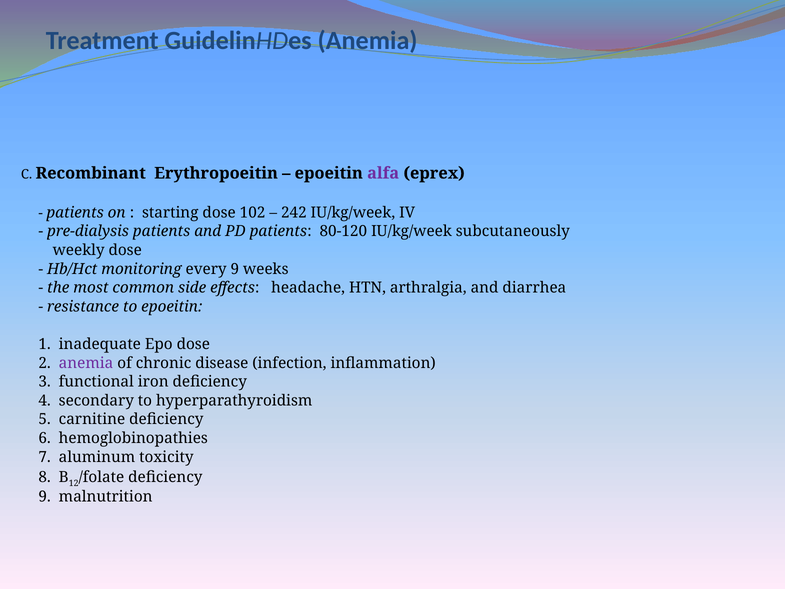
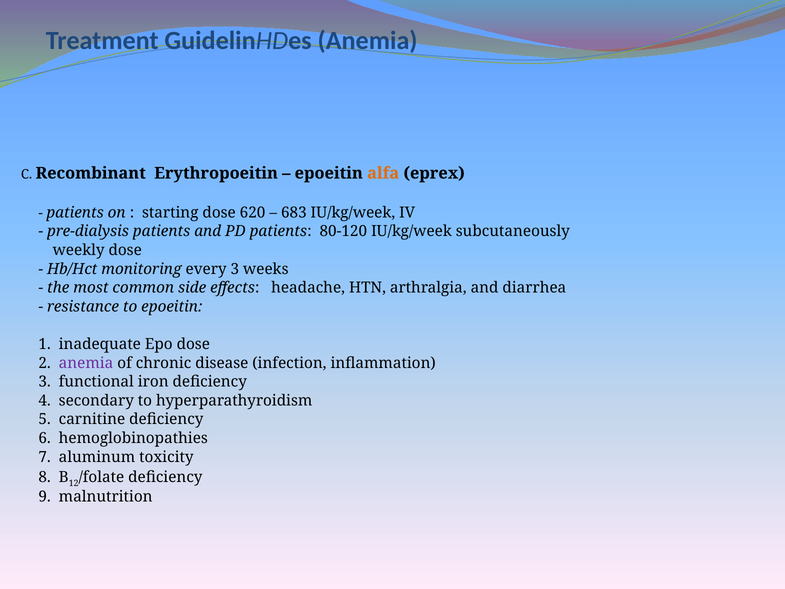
alfa colour: purple -> orange (383, 173)
102: 102 -> 620 (253, 213)
242: 242 -> 683 (294, 213)
every 9: 9 -> 3 (235, 269)
